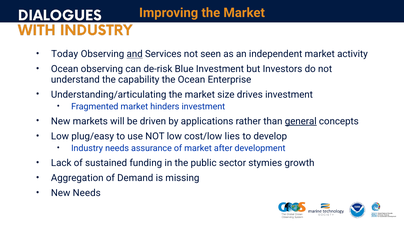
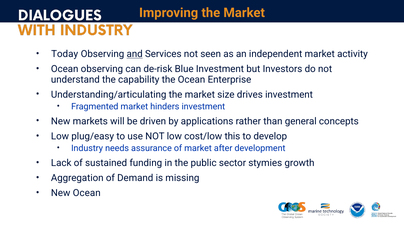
general underline: present -> none (301, 121)
lies: lies -> this (232, 136)
New Needs: Needs -> Ocean (87, 193)
